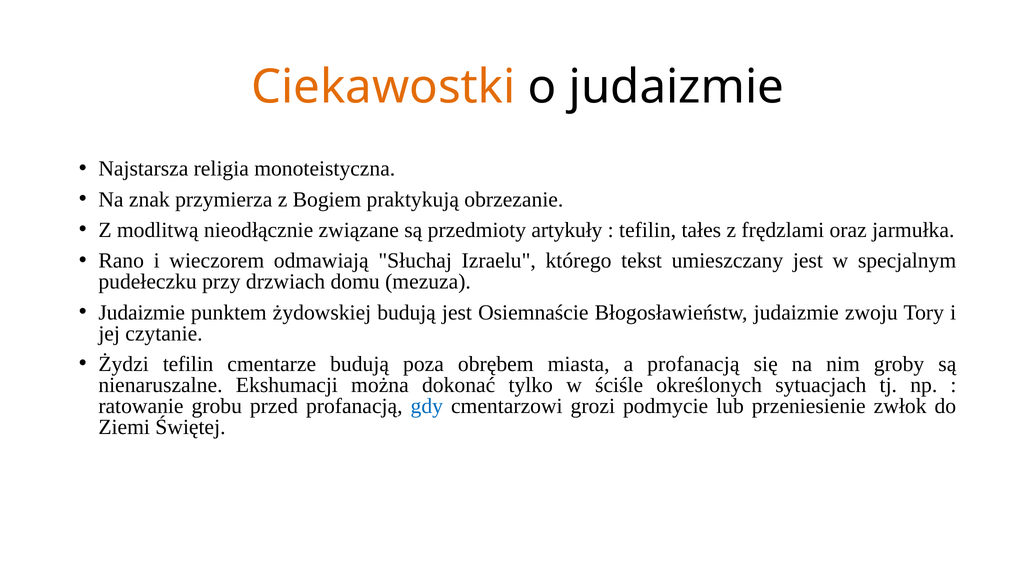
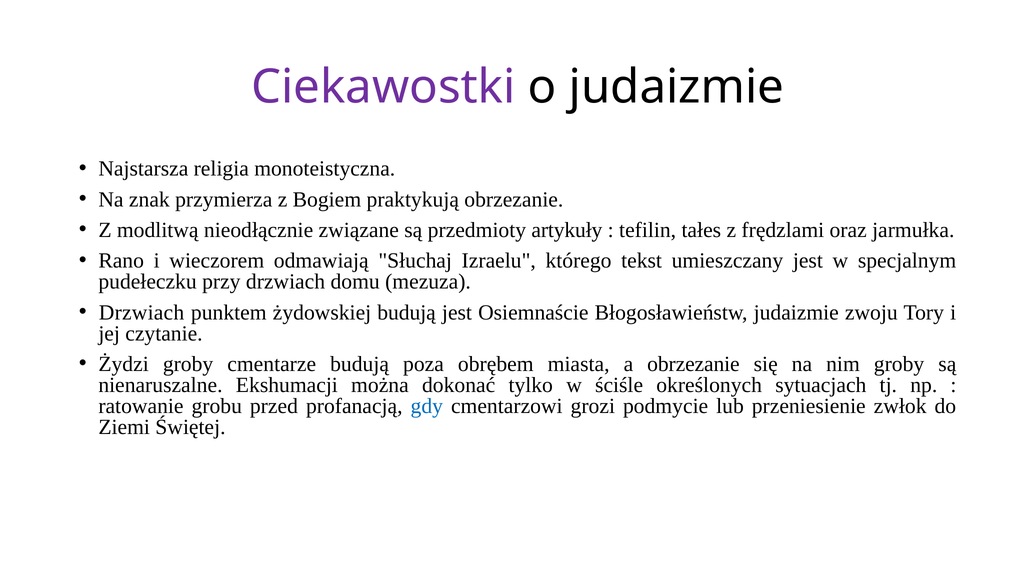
Ciekawostki colour: orange -> purple (383, 87)
Judaizmie: Judaizmie -> Drzwiach (142, 312)
Żydzi tefilin: tefilin -> groby (188, 364)
a profanacją: profanacją -> obrzezanie (693, 364)
